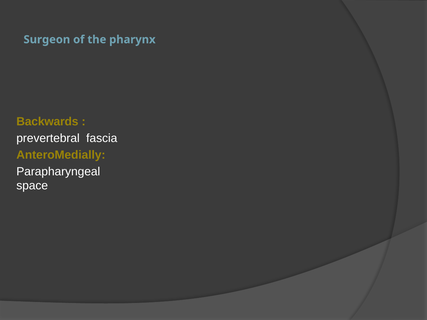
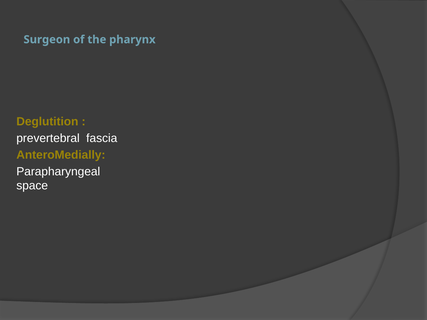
Backwards: Backwards -> Deglutition (47, 122)
